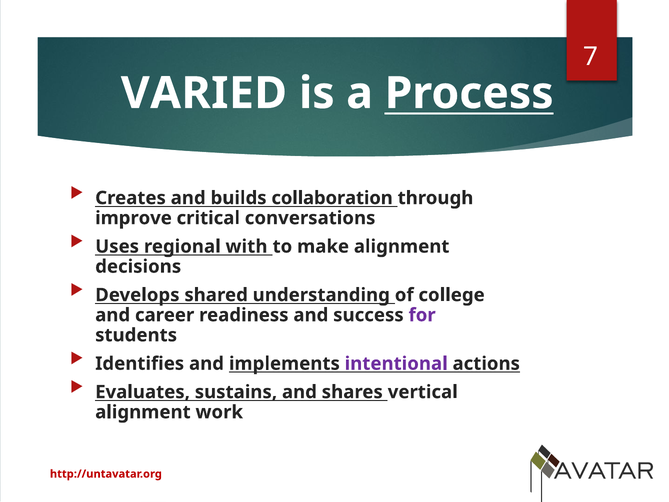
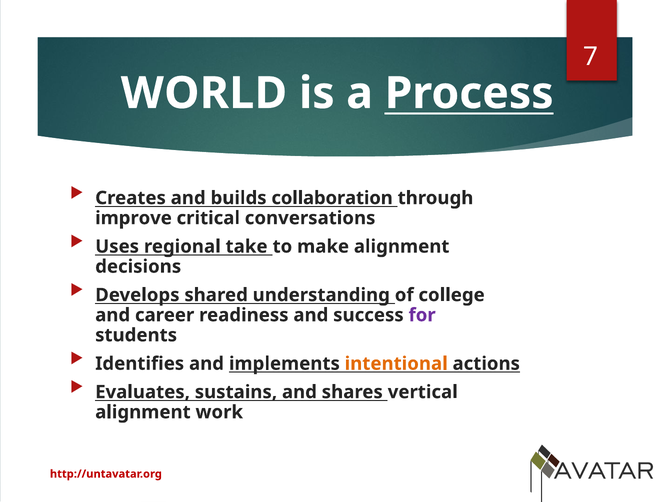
VARIED: VARIED -> WORLD (204, 93)
with: with -> take (247, 246)
intentional colour: purple -> orange (396, 363)
